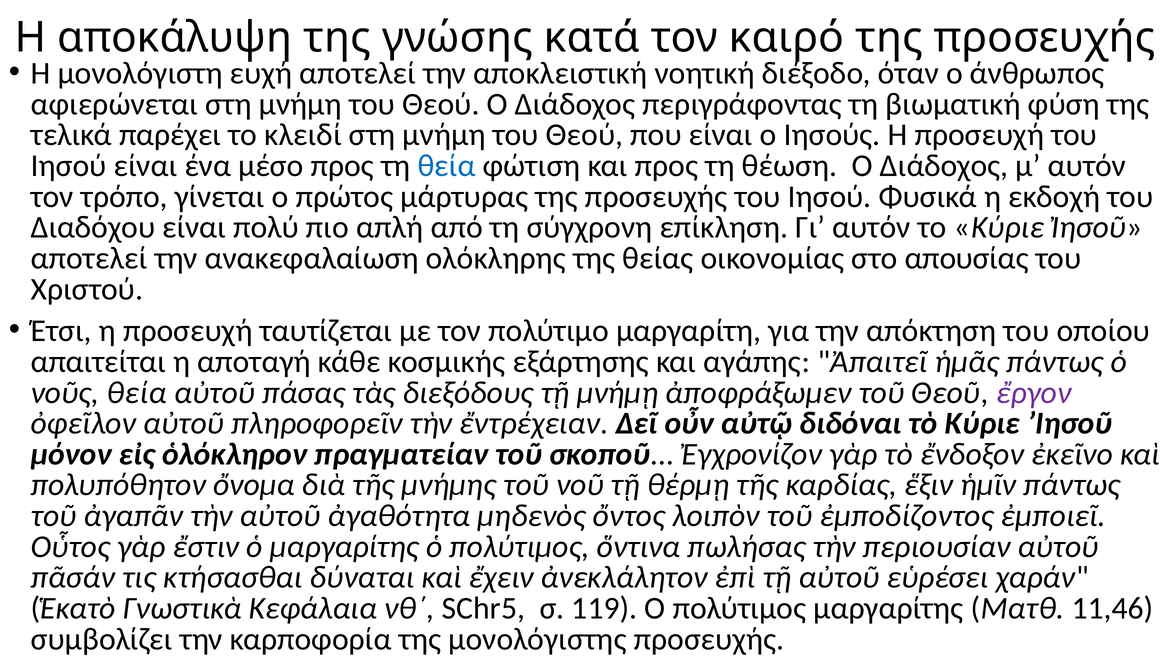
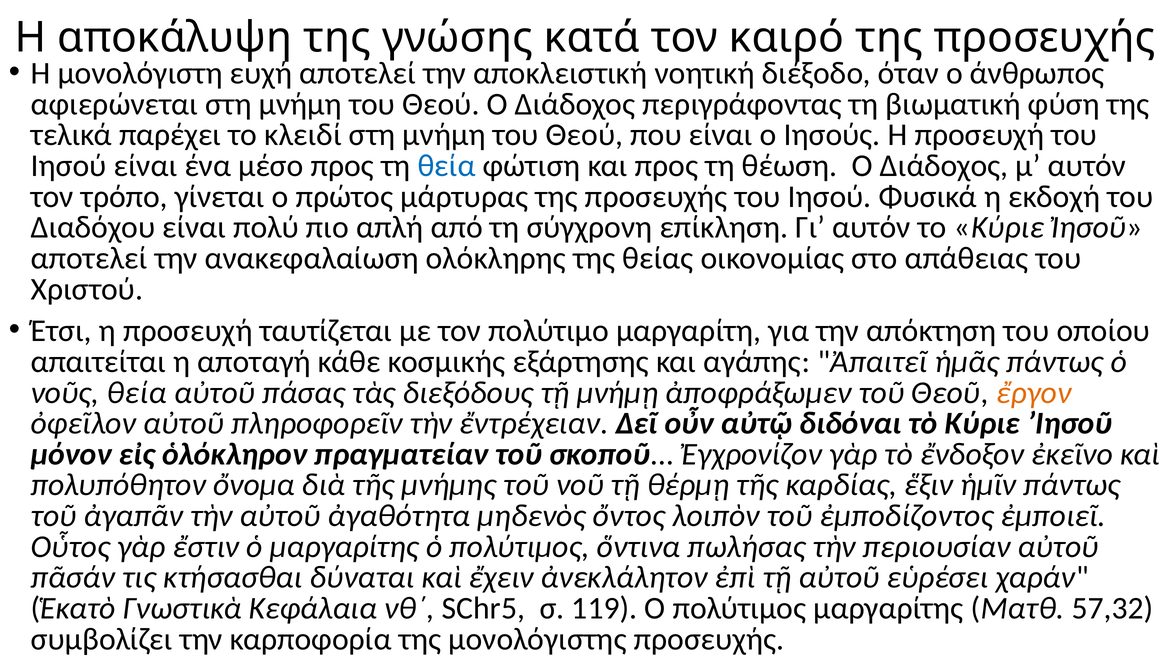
απουσίας: απουσίας -> απάθειας (966, 258)
ἔργον colour: purple -> orange (1034, 392)
11,46: 11,46 -> 57,32 (1112, 608)
